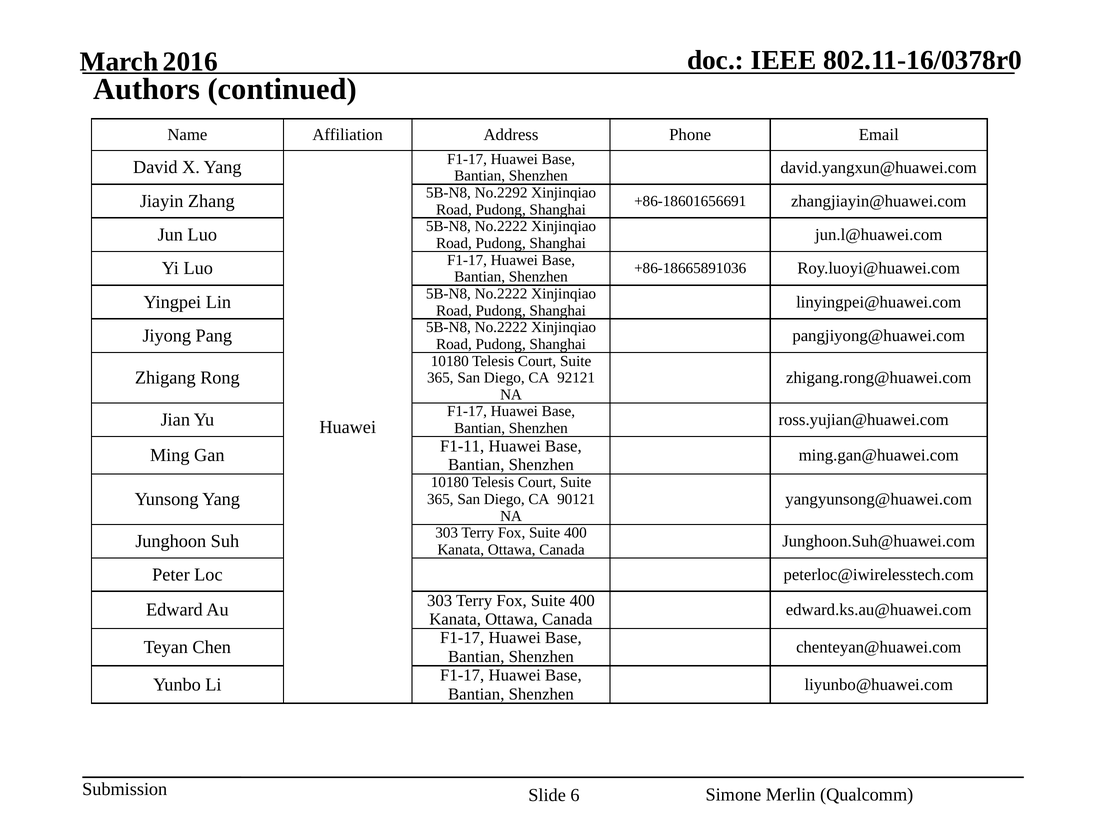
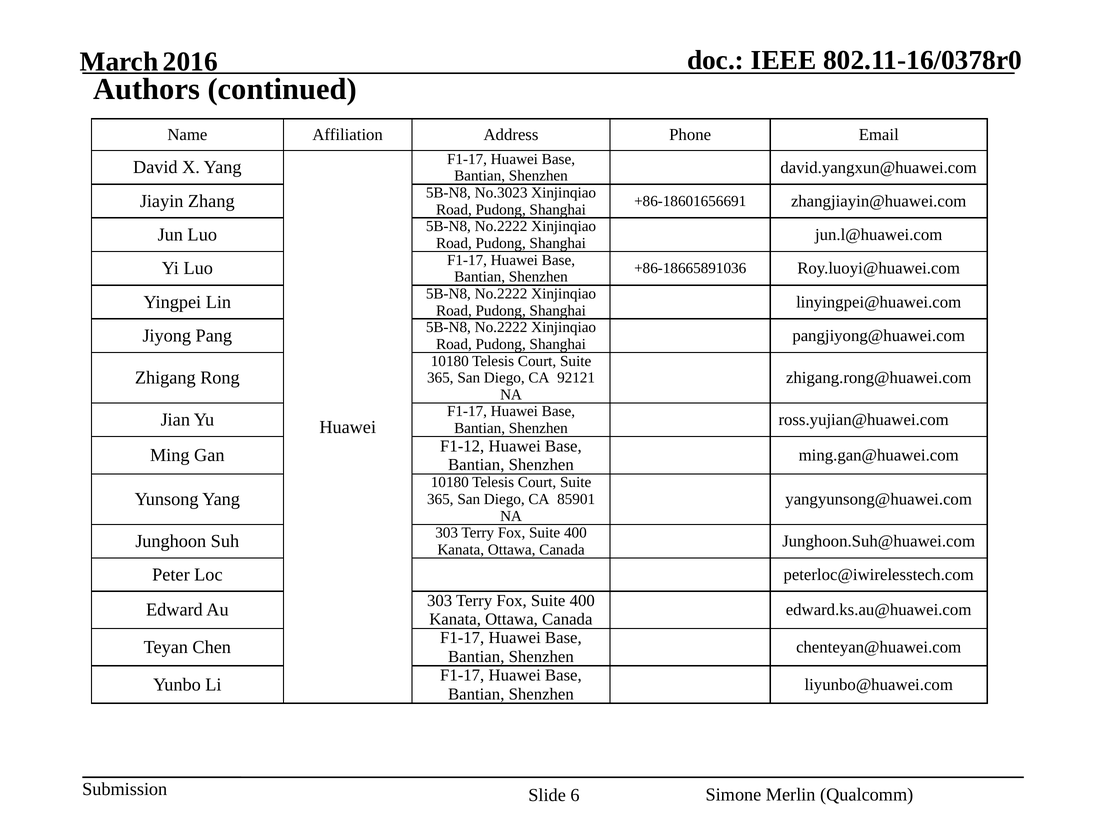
No.2292: No.2292 -> No.3023 (501, 193)
F1-11: F1-11 -> F1-12 (462, 446)
90121: 90121 -> 85901 (576, 499)
